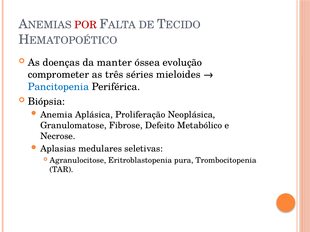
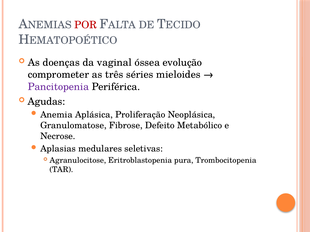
manter: manter -> vaginal (114, 63)
Pancitopenia colour: blue -> purple (58, 87)
Biópsia: Biópsia -> Agudas (46, 102)
